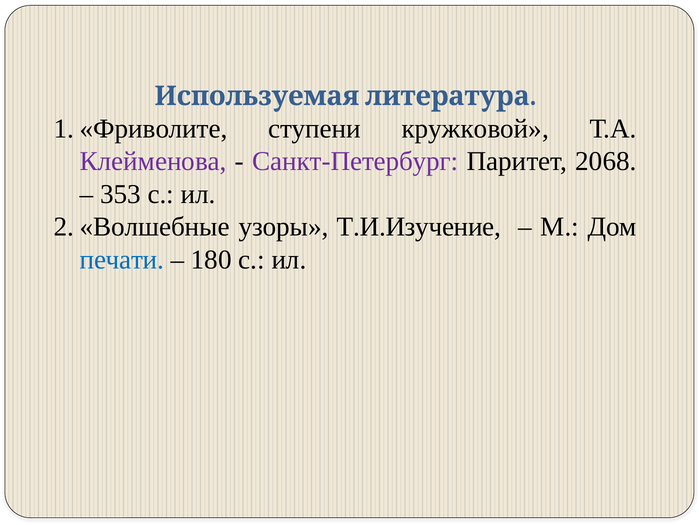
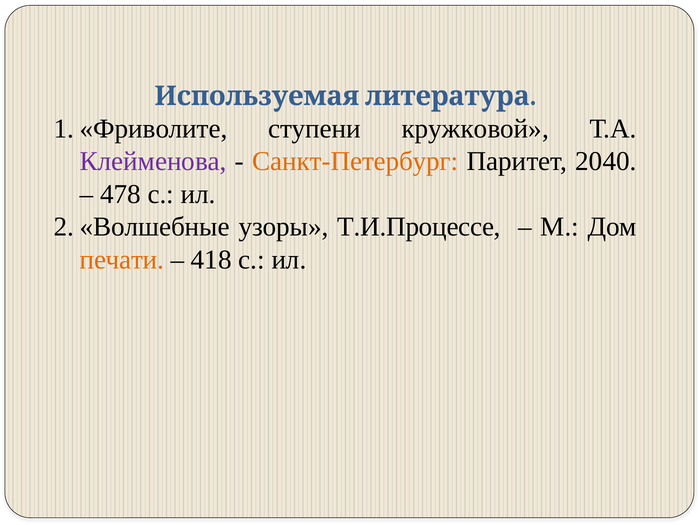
Санкт-Петербург colour: purple -> orange (355, 161)
2068: 2068 -> 2040 (606, 161)
353: 353 -> 478 (120, 194)
Т.И.Изучение: Т.И.Изучение -> Т.И.Процессе (419, 227)
печати colour: blue -> orange (122, 259)
180: 180 -> 418 (211, 259)
